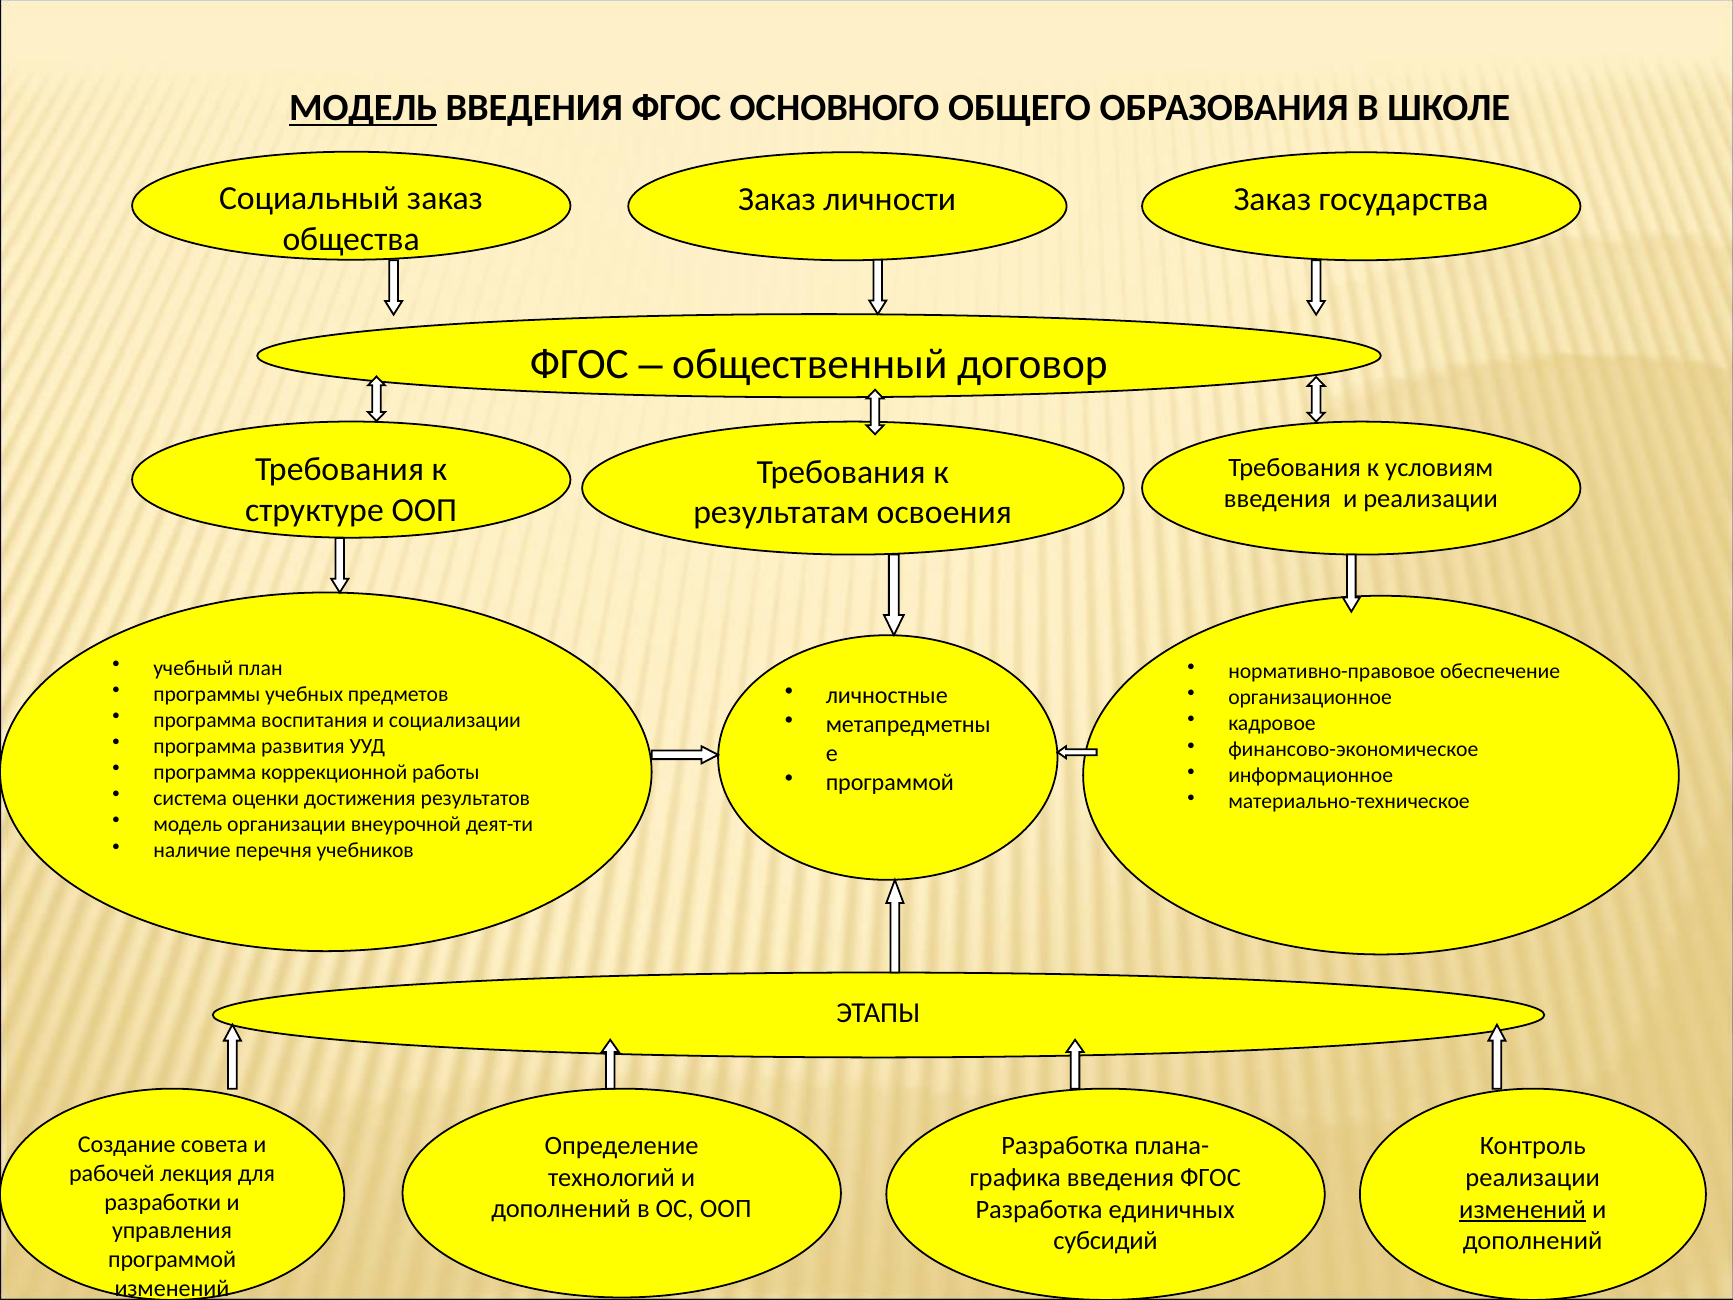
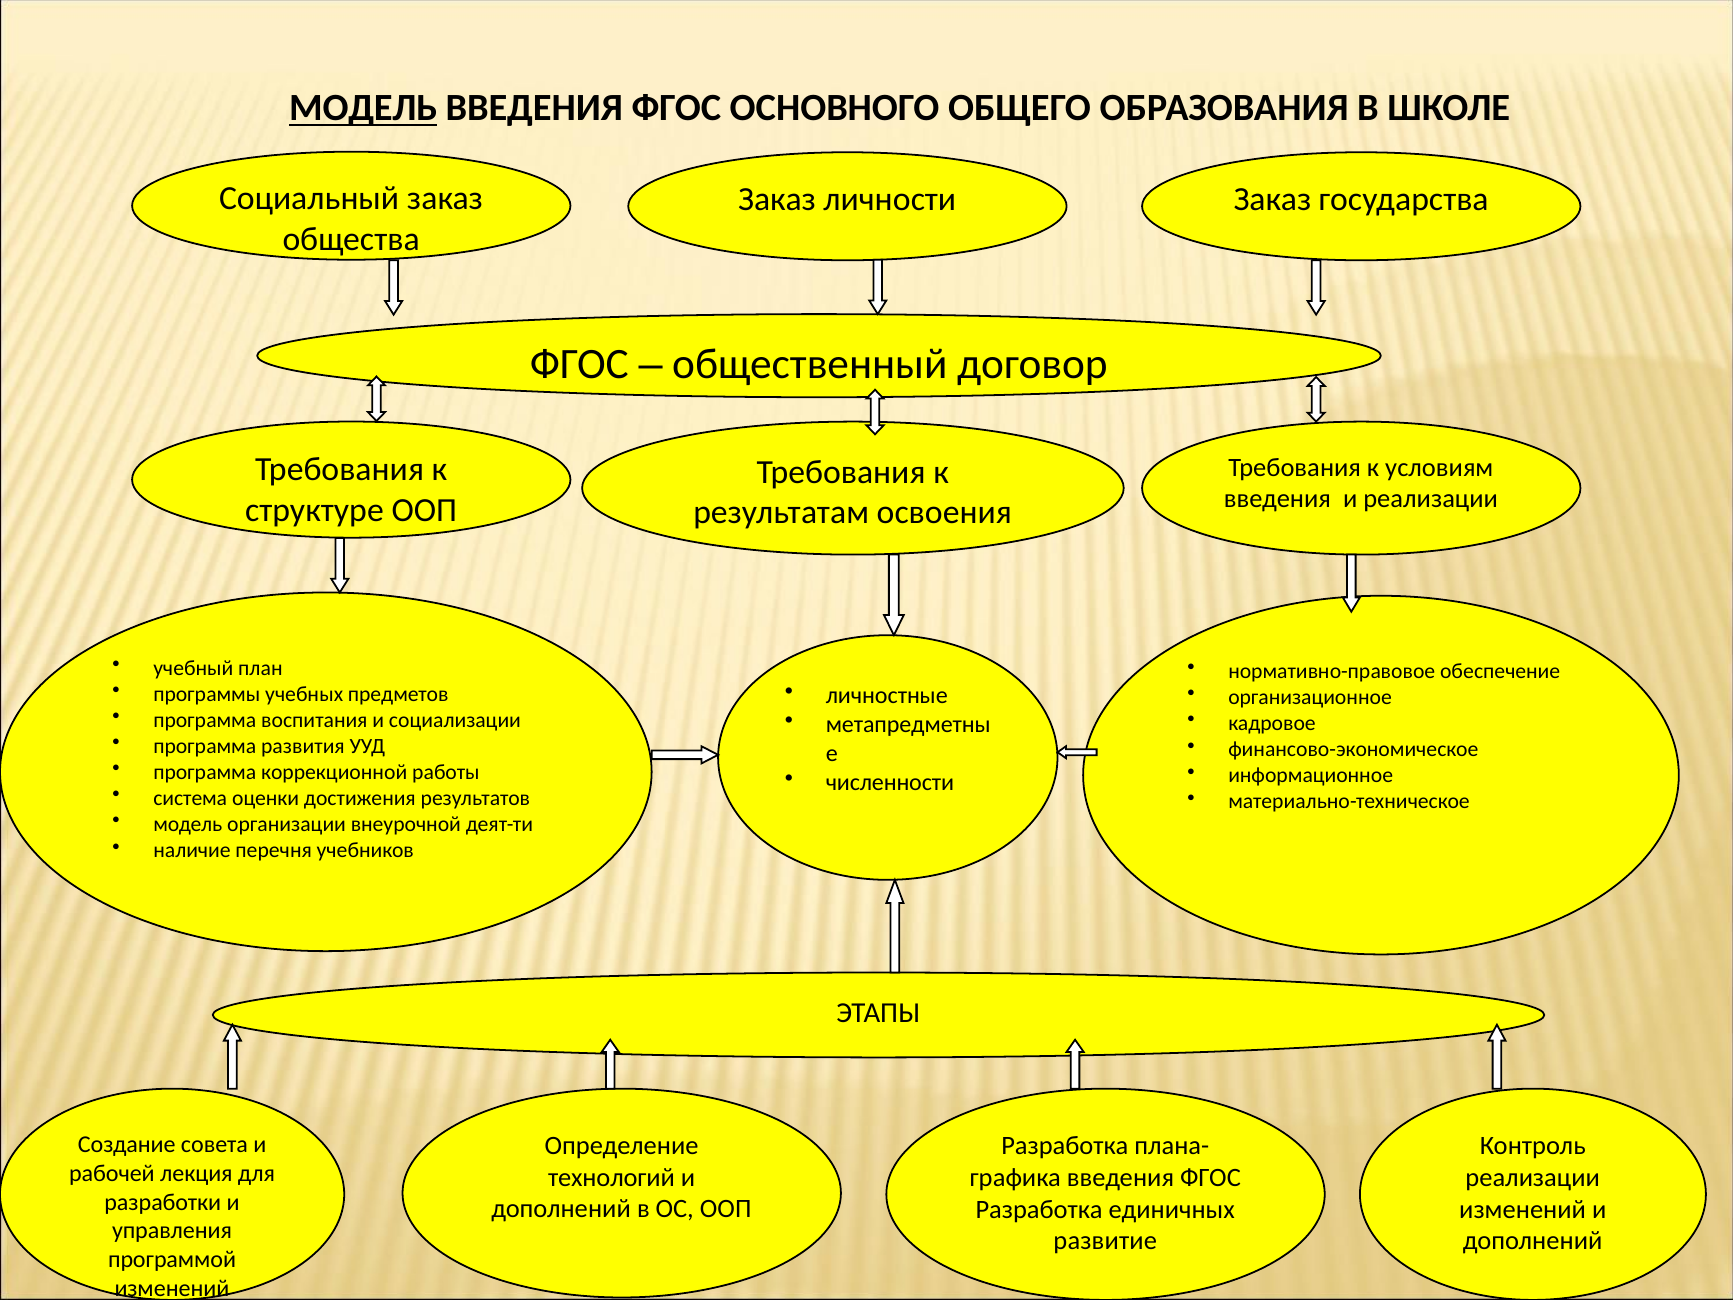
программой: программой -> численности (890, 782)
изменений underline: present -> none (1523, 1209)
субсидий: субсидий -> развитие (1105, 1241)
